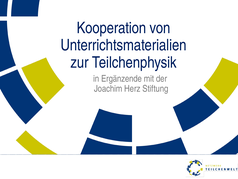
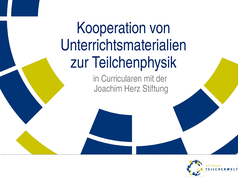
Ergänzende: Ergänzende -> Curricularen (122, 79)
